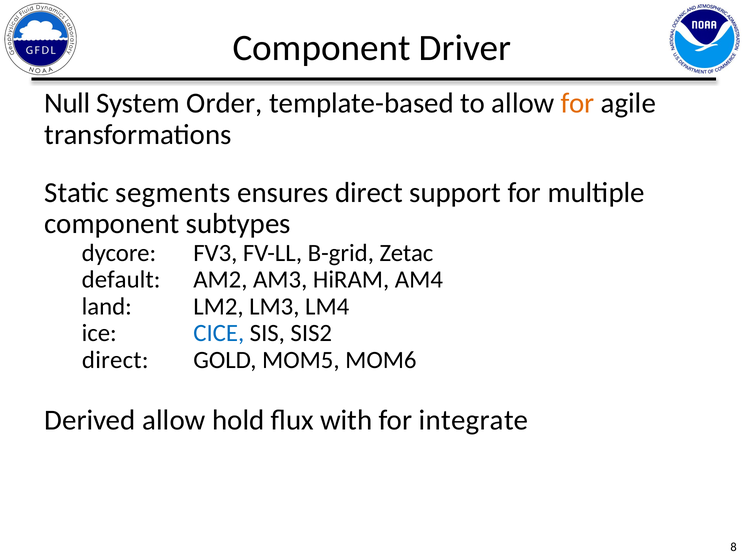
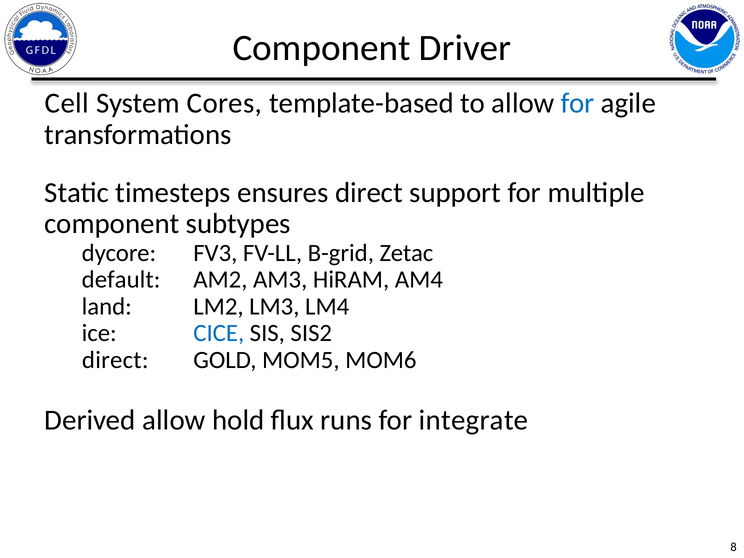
Null: Null -> Cell (67, 103)
Order: Order -> Cores (224, 103)
for colour: orange -> blue (578, 103)
segments: segments -> timesteps (173, 193)
with: with -> runs (346, 420)
